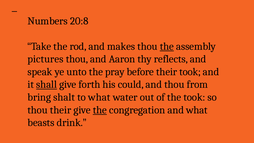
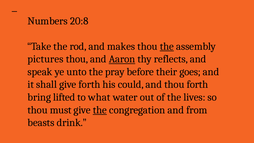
Aaron underline: none -> present (122, 59)
their took: took -> goes (190, 72)
shall underline: present -> none (47, 84)
thou from: from -> forth (197, 84)
shalt: shalt -> lifted (64, 97)
the took: took -> lives (194, 97)
thou their: their -> must (61, 110)
and what: what -> from (197, 110)
